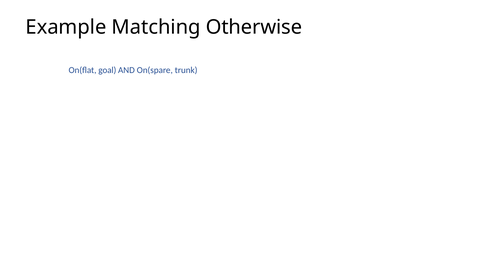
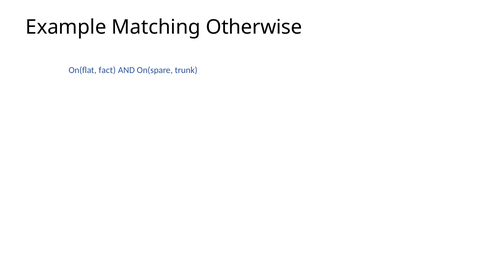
goal: goal -> fact (107, 70)
